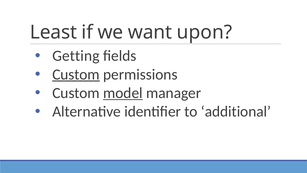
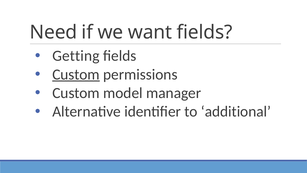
Least: Least -> Need (53, 32)
want upon: upon -> fields (205, 32)
model underline: present -> none (123, 93)
